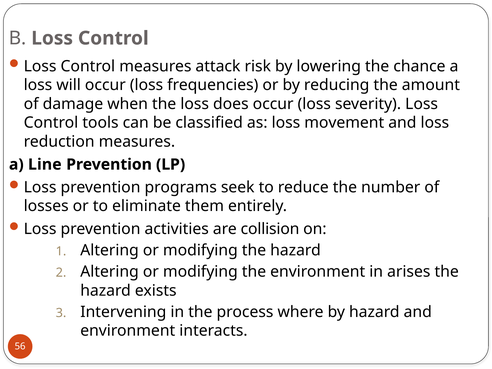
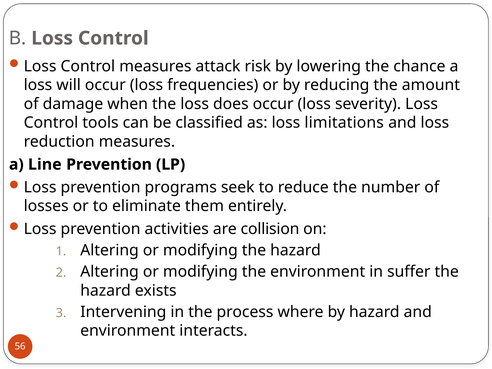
movement: movement -> limitations (344, 123)
arises: arises -> suffer (409, 272)
